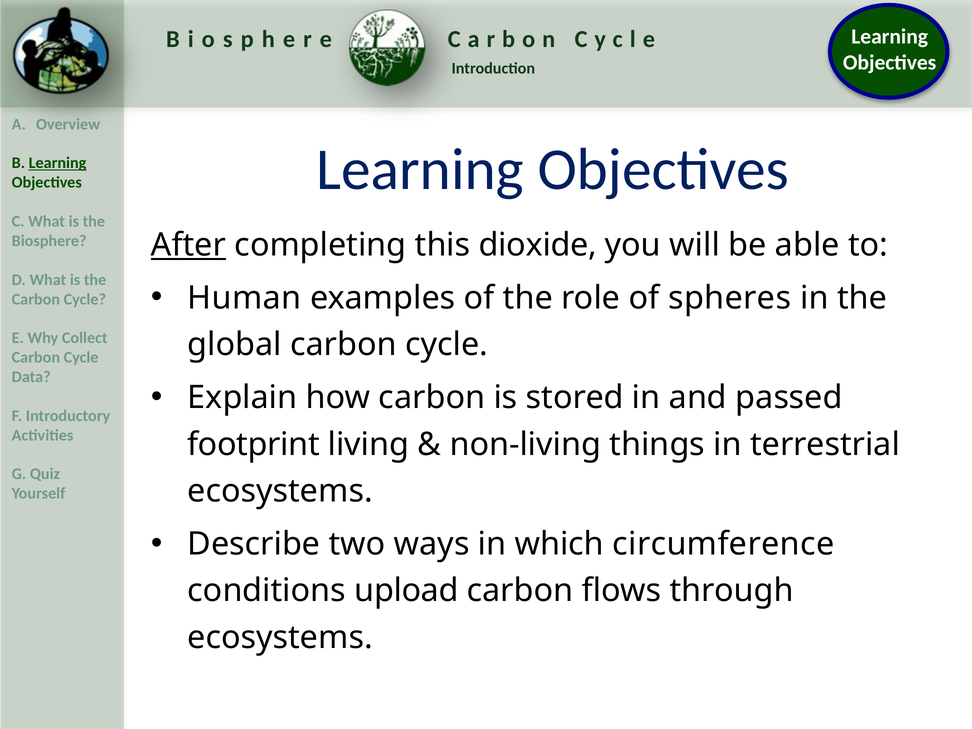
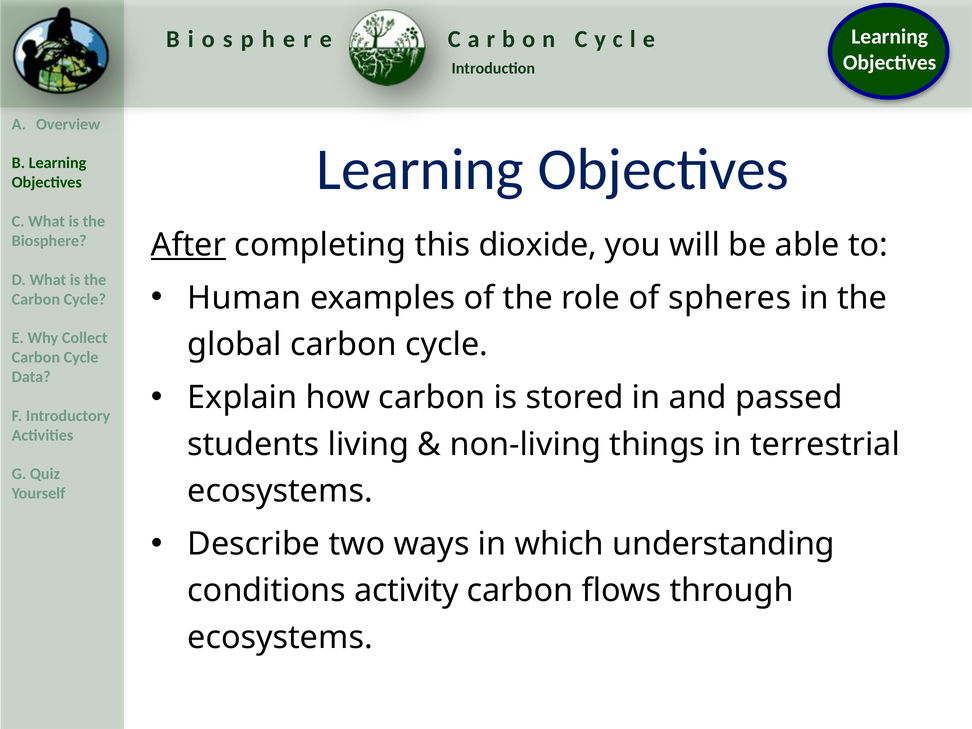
Learning underline: present -> none (58, 163)
footprint: footprint -> students (253, 444)
circumference: circumference -> understanding (724, 544)
upload: upload -> activity (407, 591)
